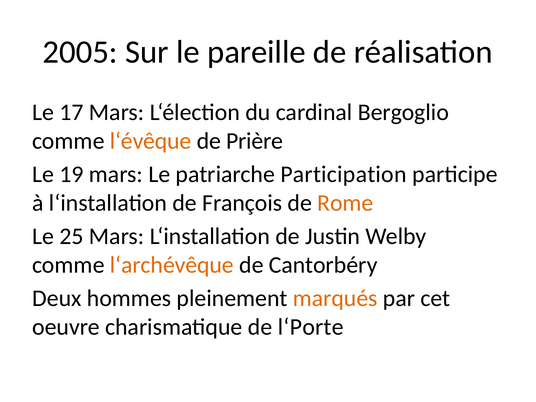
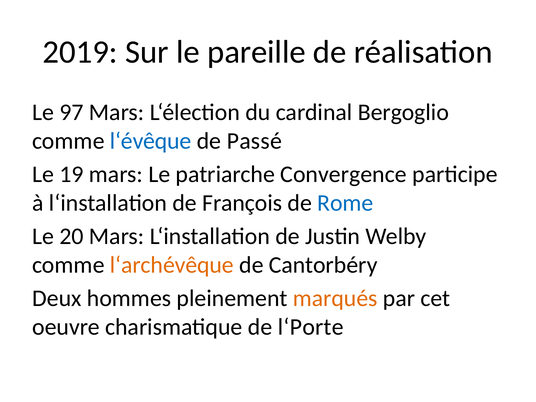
2005: 2005 -> 2019 (80, 52)
17: 17 -> 97 (71, 112)
l‘évêque colour: orange -> blue (151, 141)
Prière: Prière -> Passé (254, 141)
Participation: Participation -> Convergence (344, 174)
Rome colour: orange -> blue (345, 203)
25: 25 -> 20 (71, 236)
